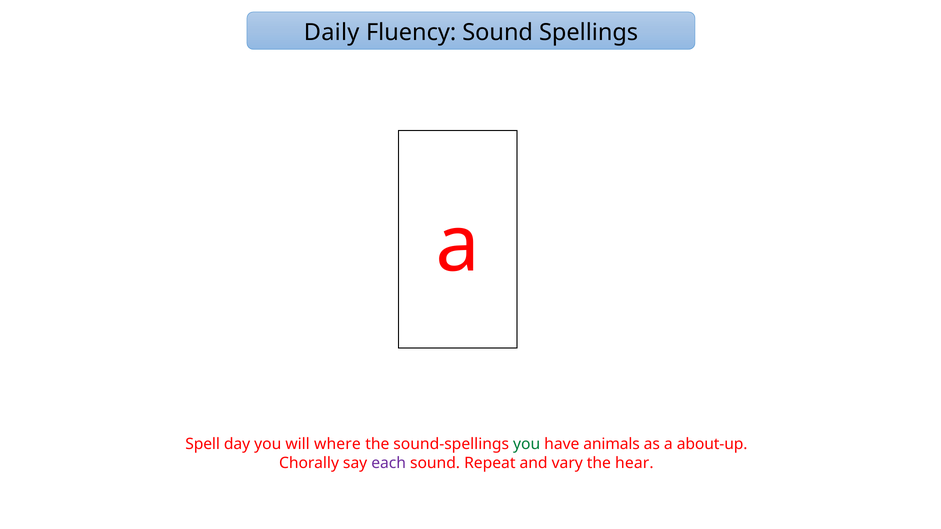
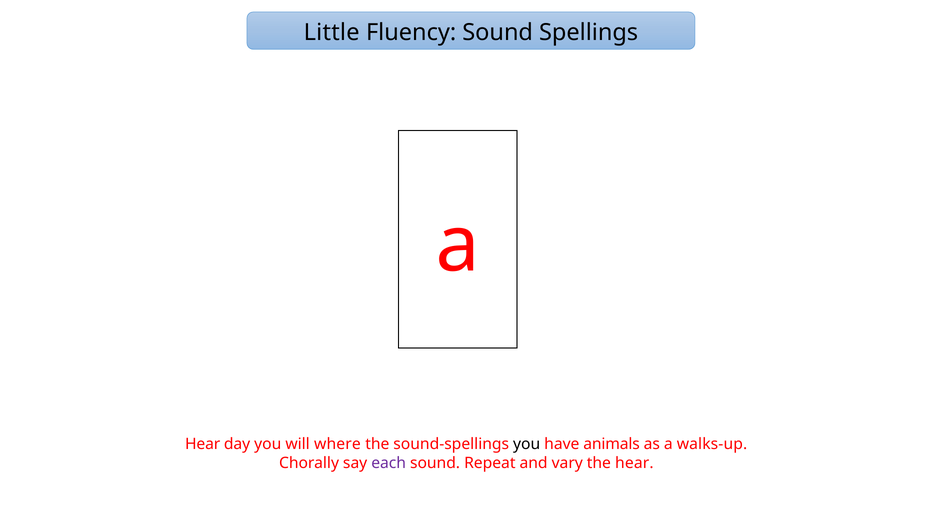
Daily: Daily -> Little (332, 32)
Spell: Spell -> Hear (203, 445)
you colour: green -> black (527, 445)
about-up: about-up -> walks-up (712, 445)
